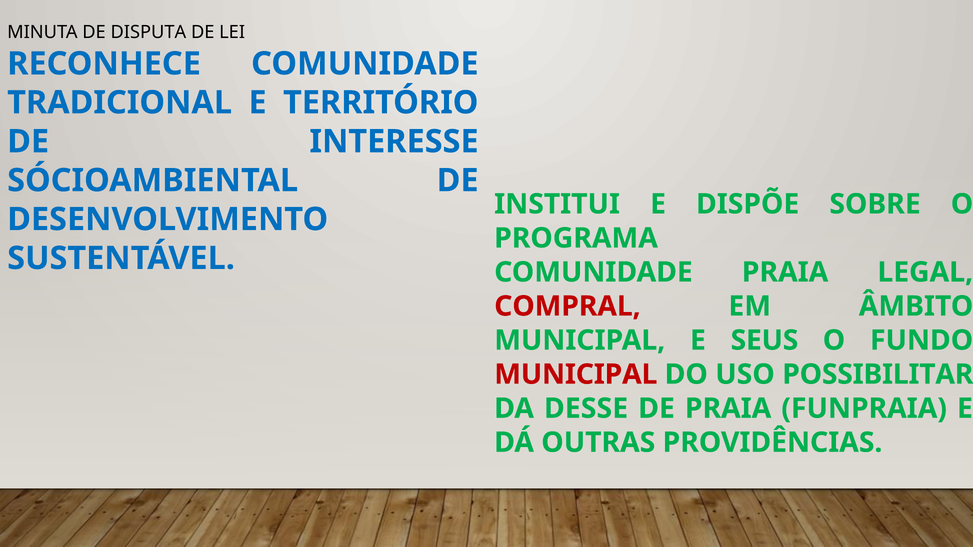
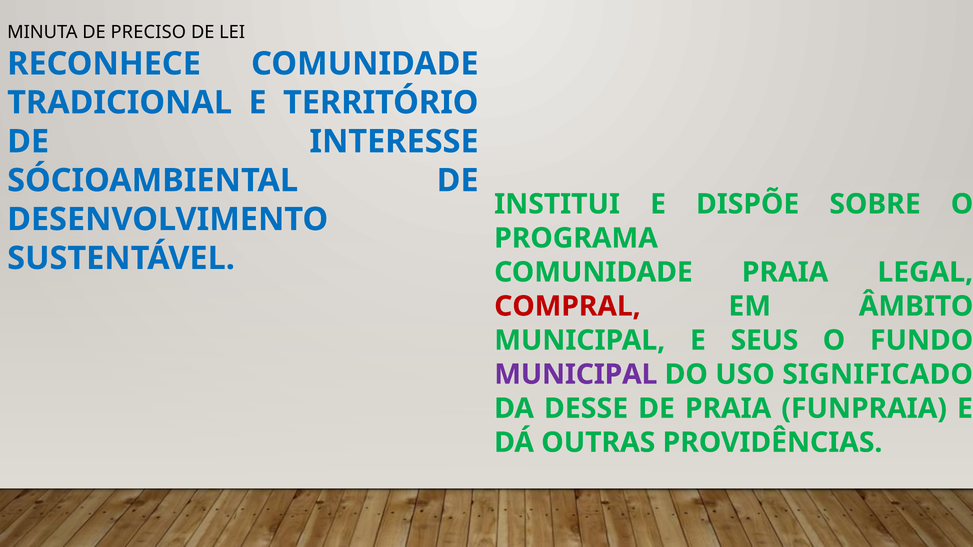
DISPUTA: DISPUTA -> PRECISO (148, 32)
MUNICIPAL colour: red -> purple (576, 375)
POSSIBILITAR: POSSIBILITAR -> SIGNIFICADO (878, 375)
